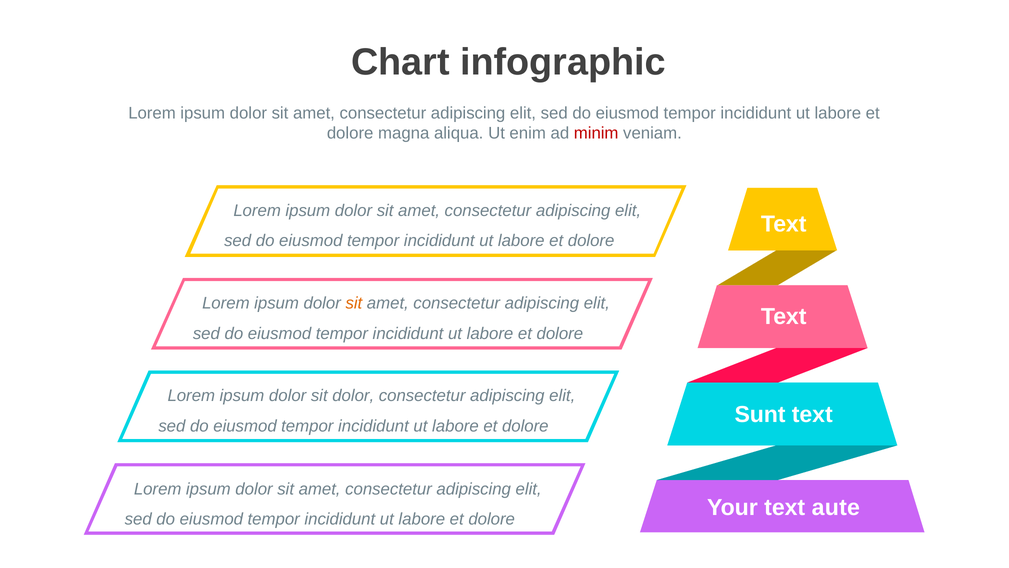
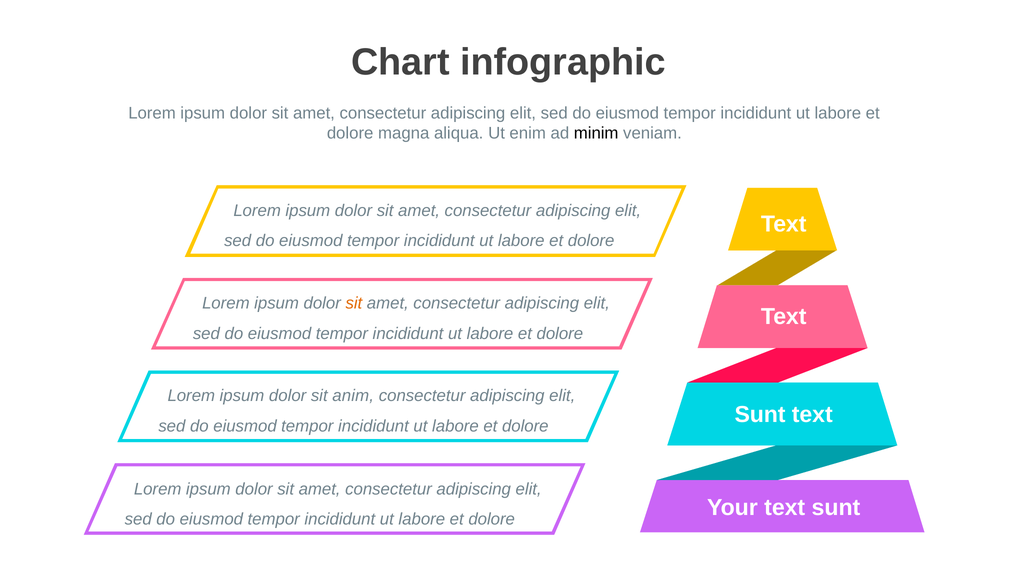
minim colour: red -> black (596, 133)
sit dolor: dolor -> anim (353, 395)
Your text aute: aute -> sunt (836, 507)
